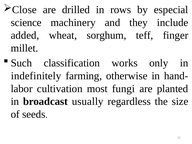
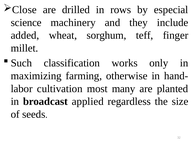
indefinitely: indefinitely -> maximizing (36, 76)
fungi: fungi -> many (124, 89)
usually: usually -> applied (88, 101)
